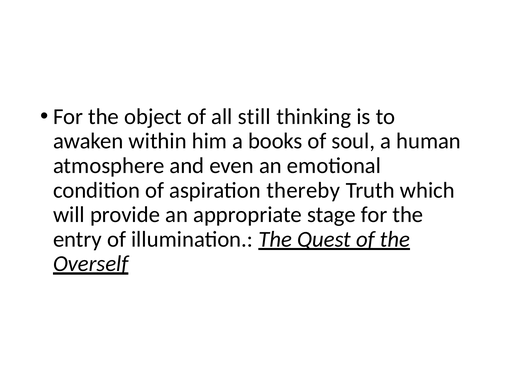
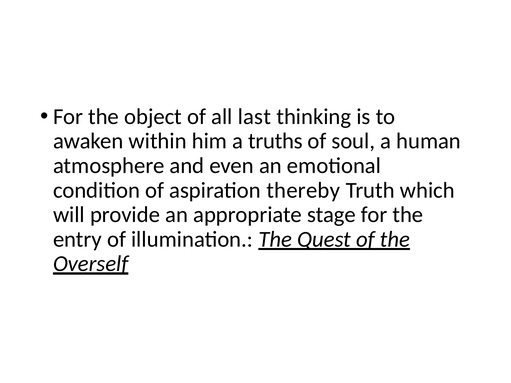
still: still -> last (254, 117)
books: books -> truths (275, 141)
